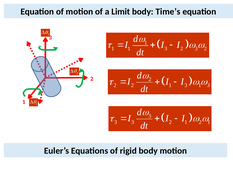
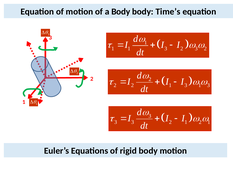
a Limit: Limit -> Body (121, 12)
